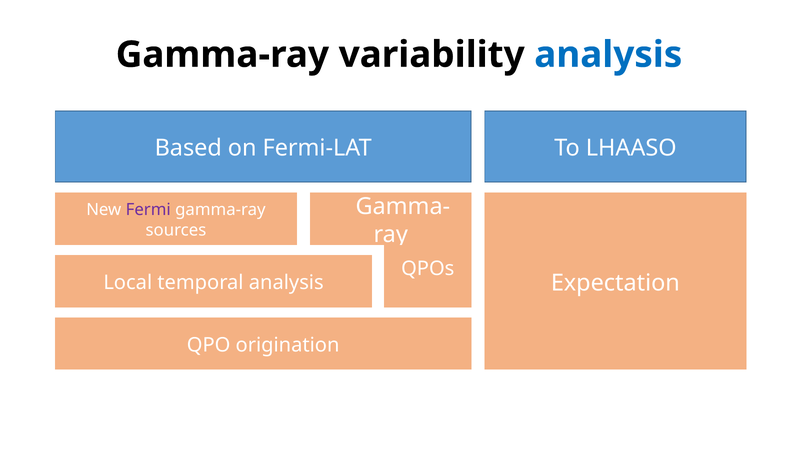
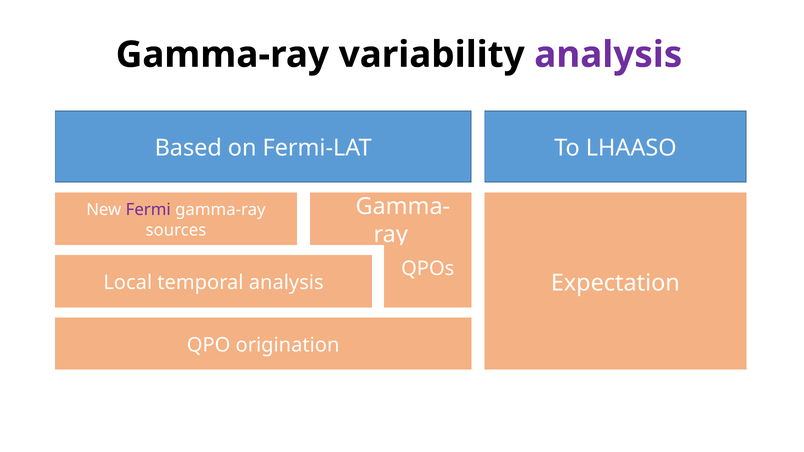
analysis colour: blue -> purple (608, 55)
